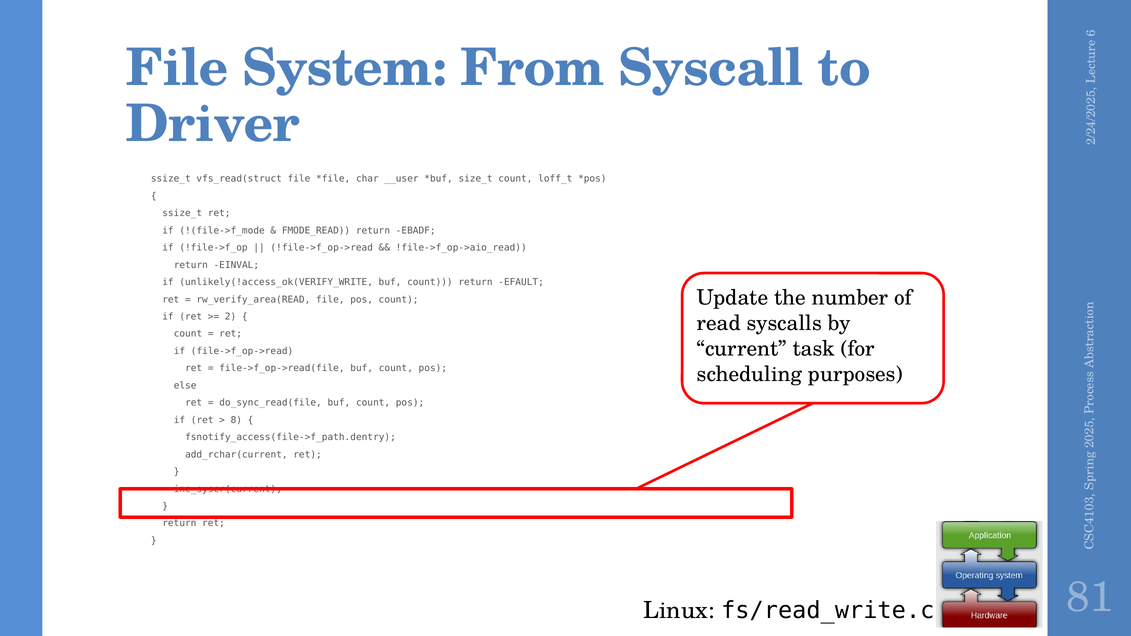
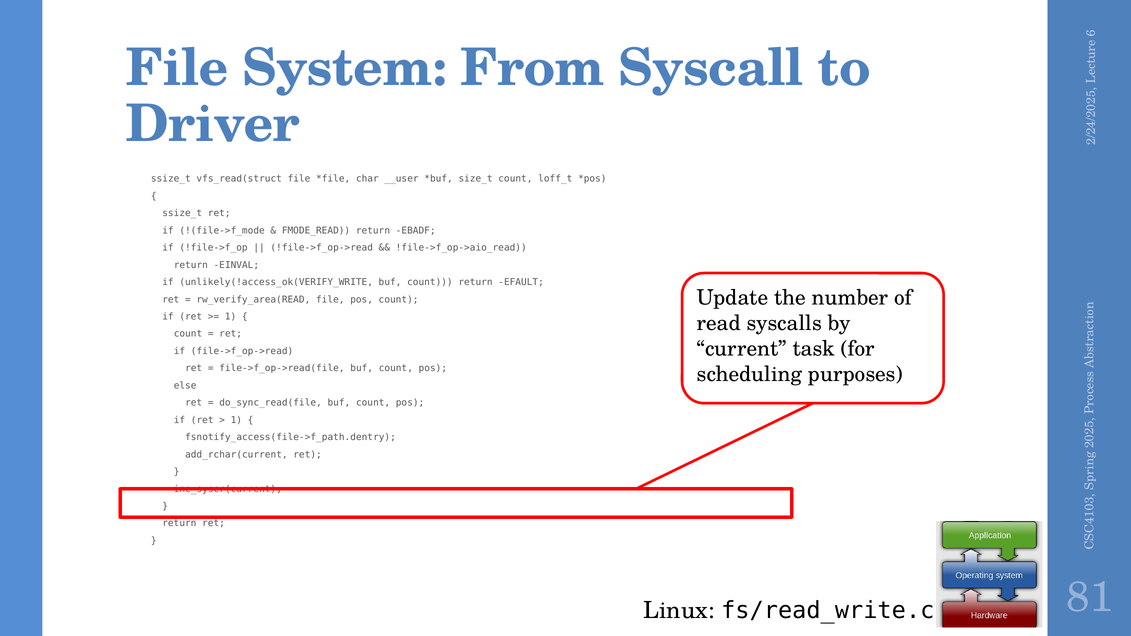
2: 2 -> 1 (231, 317)
8: 8 -> 1 (236, 420)
